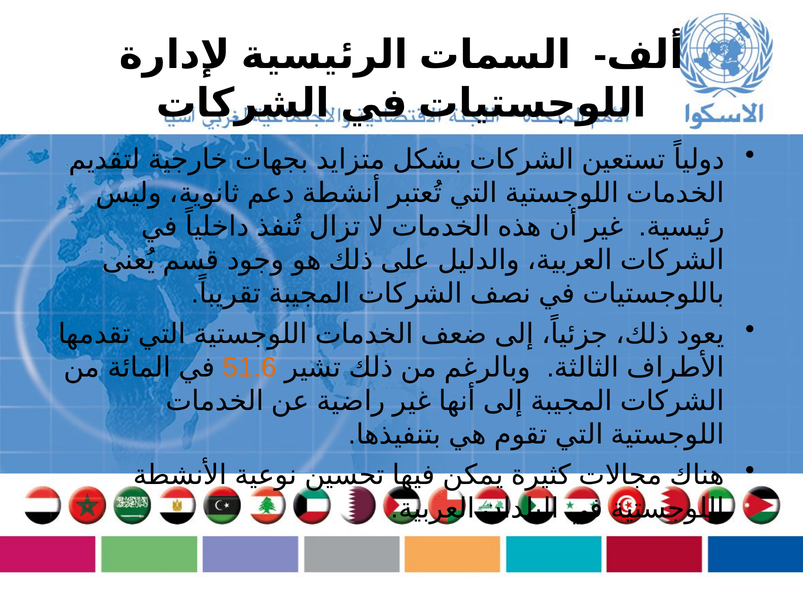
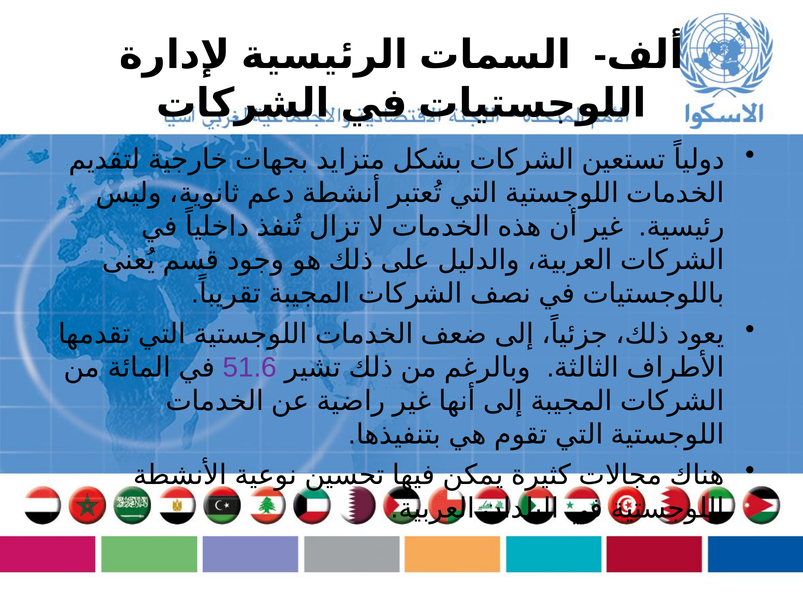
51.6 colour: orange -> purple (250, 367)
